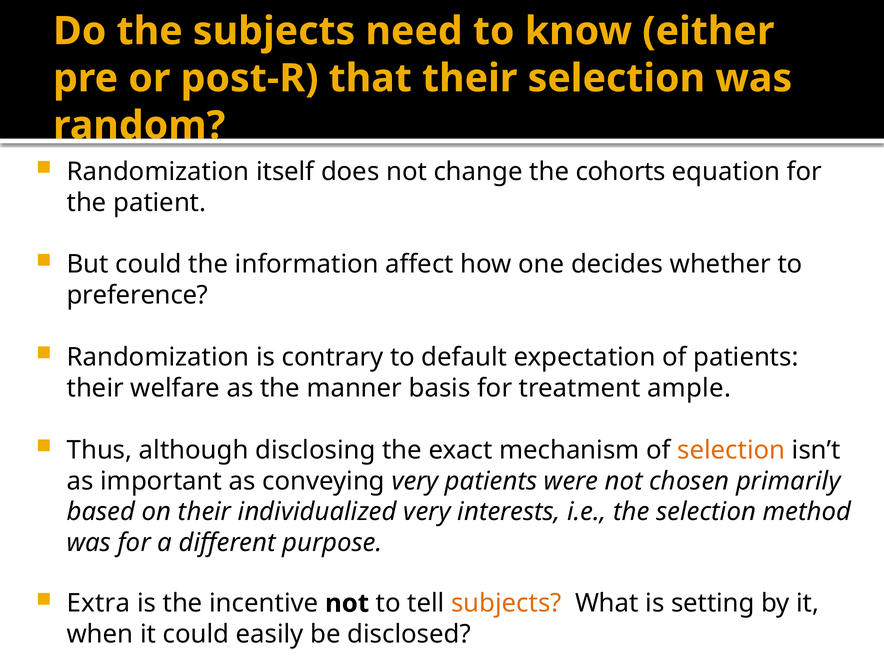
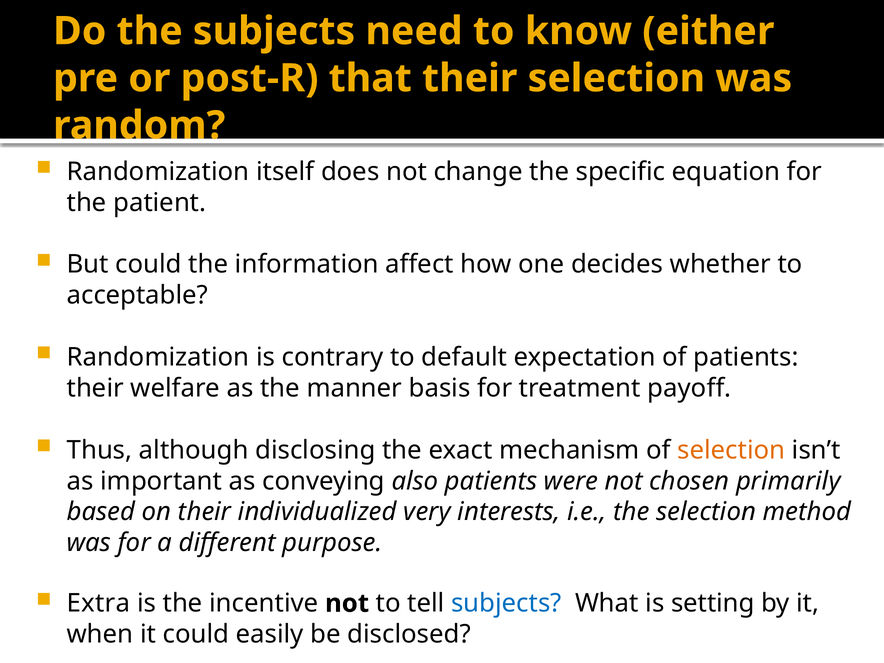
cohorts: cohorts -> specific (621, 172)
preference: preference -> acceptable (137, 295)
ample: ample -> payoff (689, 388)
conveying very: very -> also (415, 481)
subjects colour: orange -> blue (506, 603)
